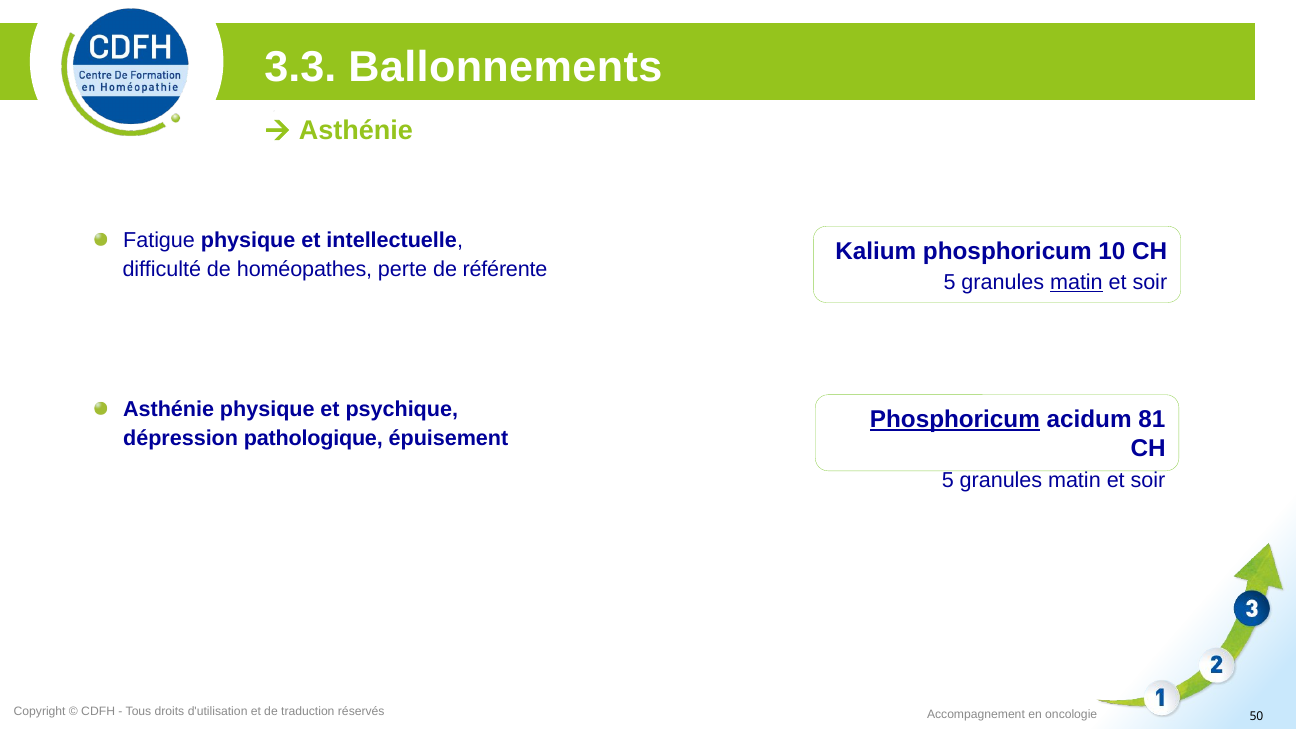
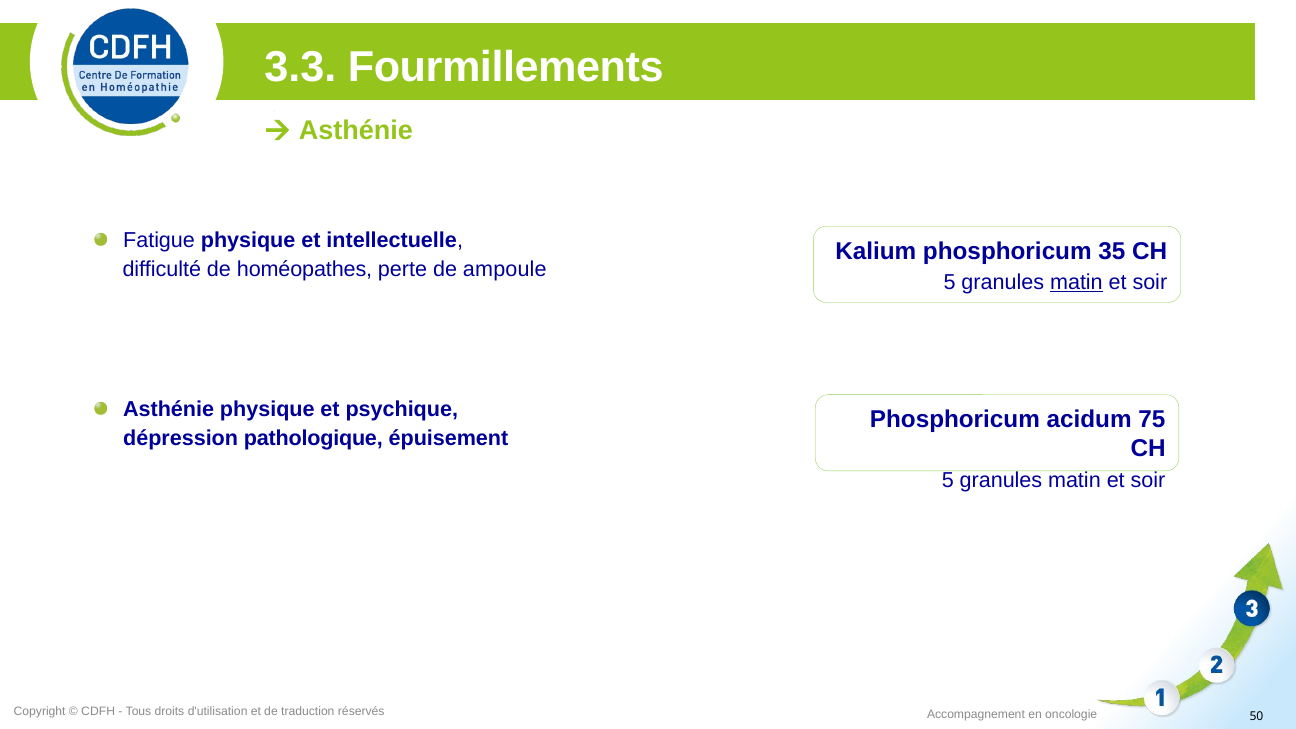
Ballonnements: Ballonnements -> Fourmillements (506, 67)
10: 10 -> 35 (1112, 251)
référente: référente -> ampoule (505, 269)
Phosphoricum underline: present -> none (955, 419)
81: 81 -> 75 (1152, 419)
